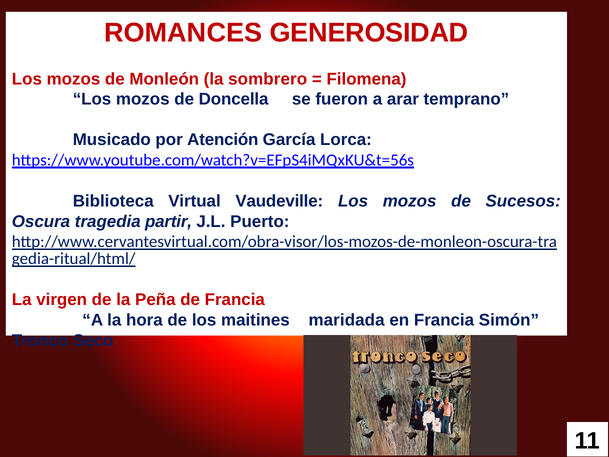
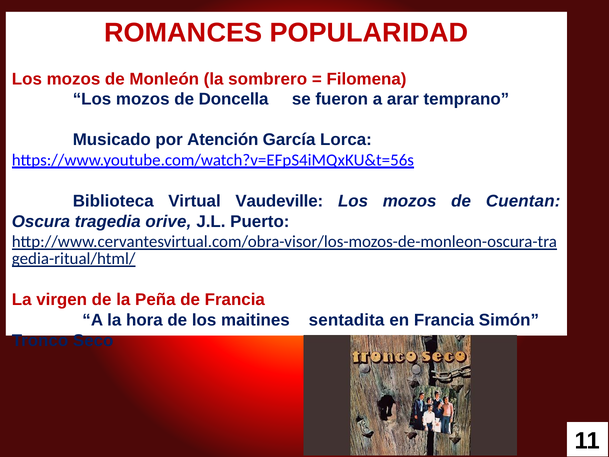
GENEROSIDAD: GENEROSIDAD -> POPULARIDAD (369, 33)
Sucesos: Sucesos -> Cuentan (523, 201)
partir: partir -> orive (168, 221)
maridada: maridada -> sentadita (347, 320)
